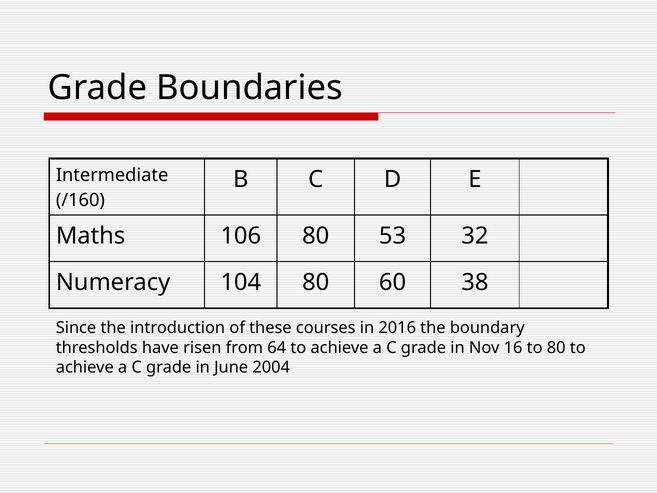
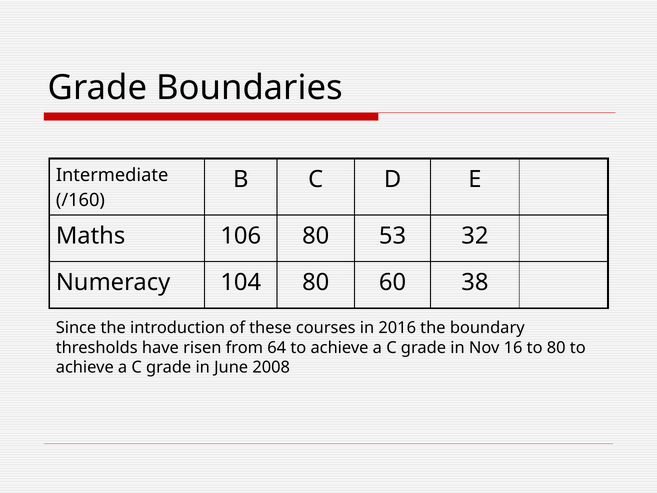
2004: 2004 -> 2008 (271, 367)
